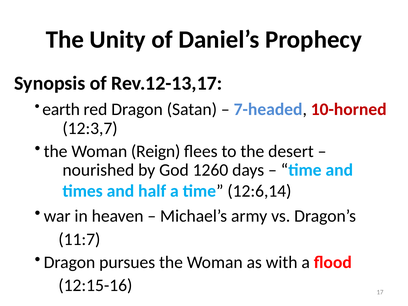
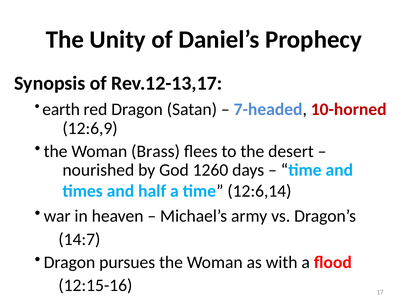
12:3,7: 12:3,7 -> 12:6,9 (90, 128)
Reign: Reign -> Brass (156, 151)
11:7: 11:7 -> 14:7 (79, 239)
